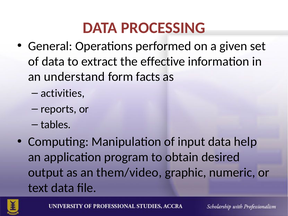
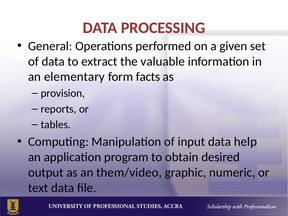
effective: effective -> valuable (163, 61)
understand: understand -> elementary (74, 77)
activities: activities -> provision (63, 93)
